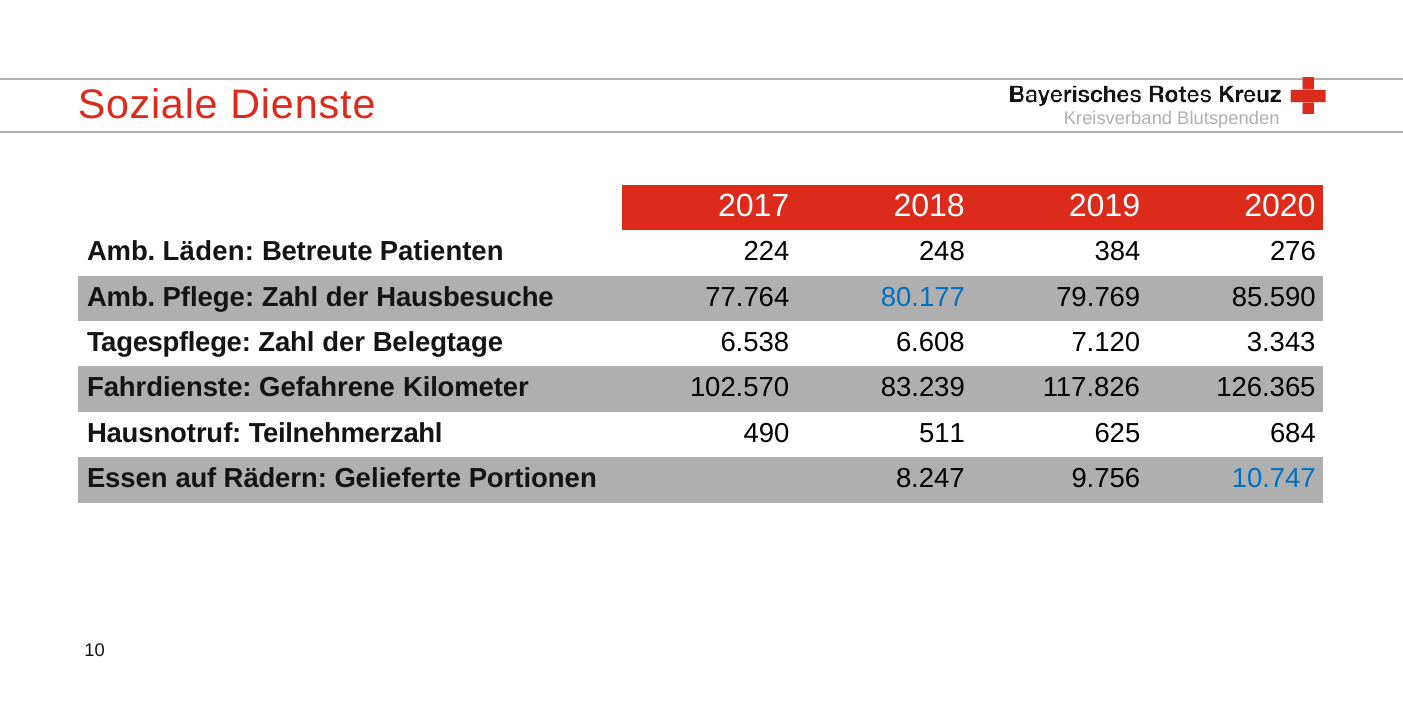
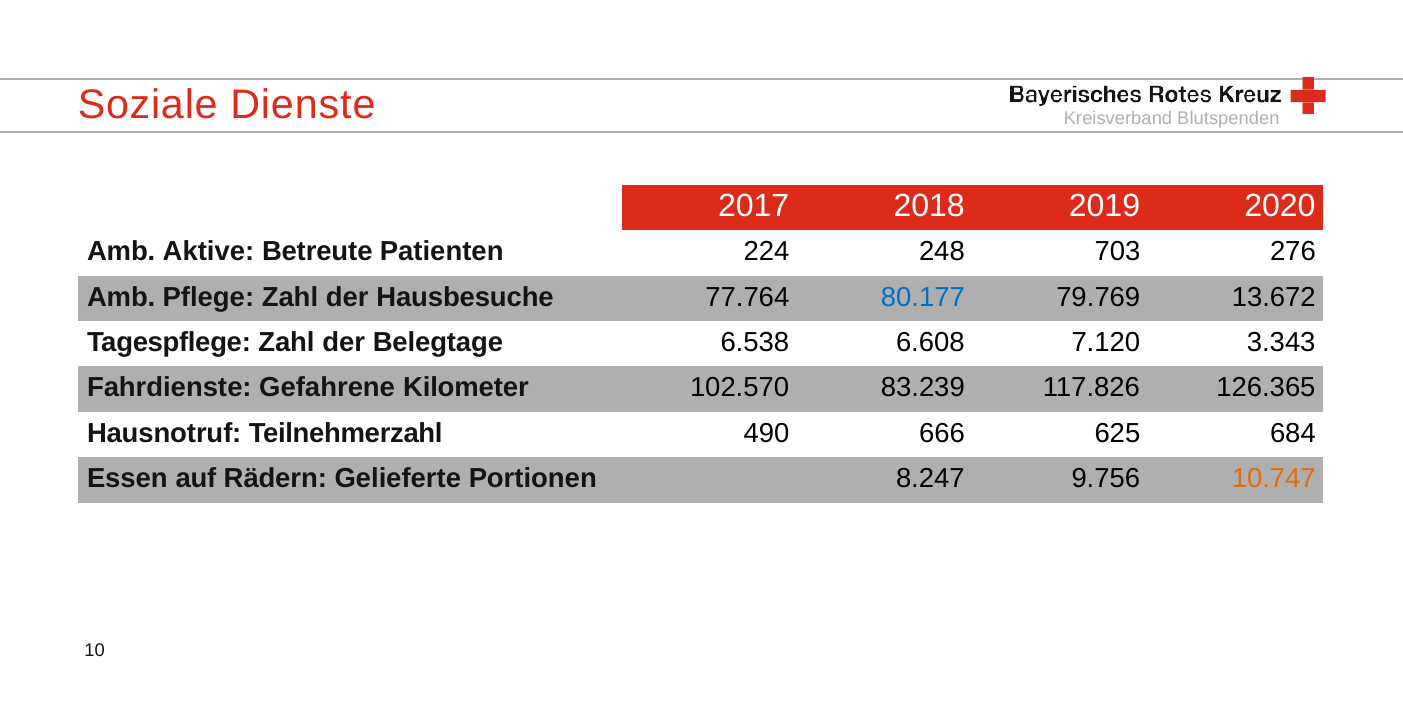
Läden: Läden -> Aktive (208, 252)
384: 384 -> 703 (1117, 252)
85.590: 85.590 -> 13.672 (1274, 297)
511: 511 -> 666 (942, 434)
10.747 colour: blue -> orange (1274, 479)
